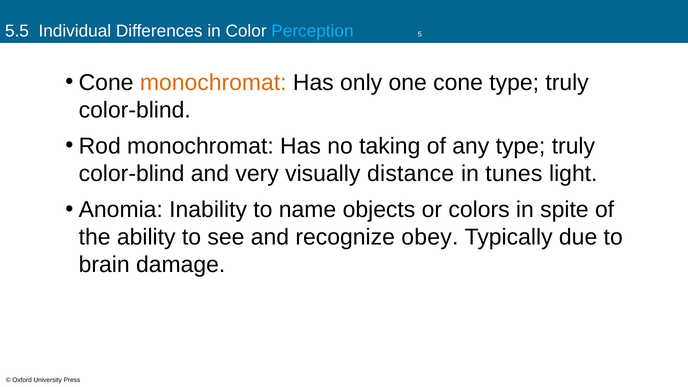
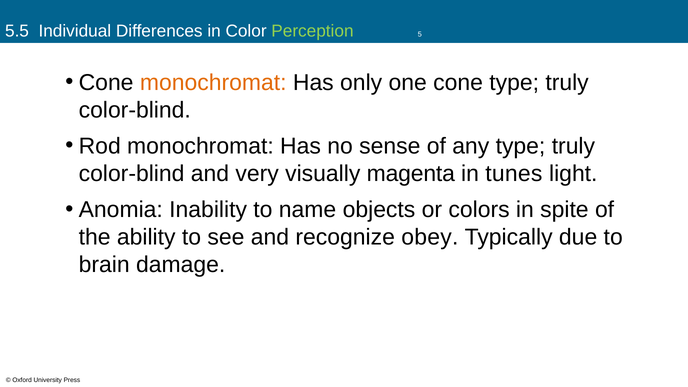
Perception colour: light blue -> light green (312, 31)
taking: taking -> sense (390, 146)
distance: distance -> magenta (411, 174)
